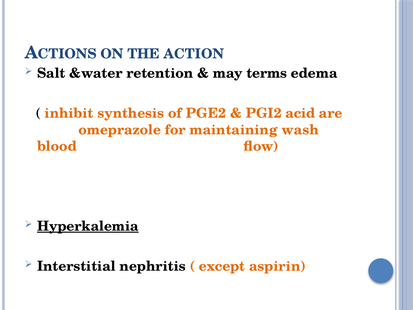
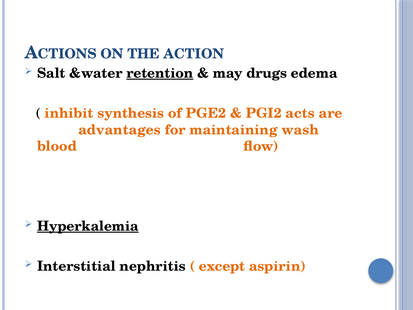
retention underline: none -> present (160, 73)
terms: terms -> drugs (267, 73)
acid: acid -> acts (300, 113)
omeprazole: omeprazole -> advantages (120, 130)
